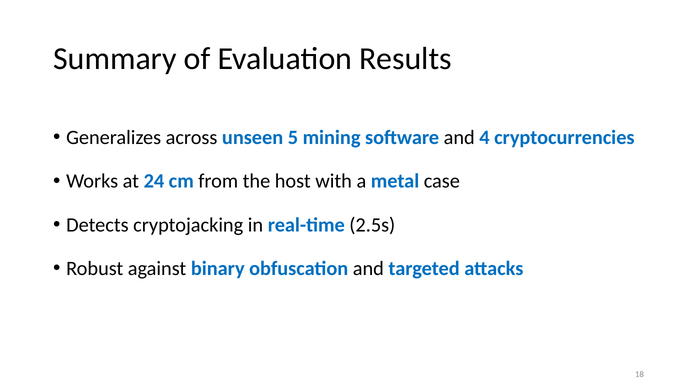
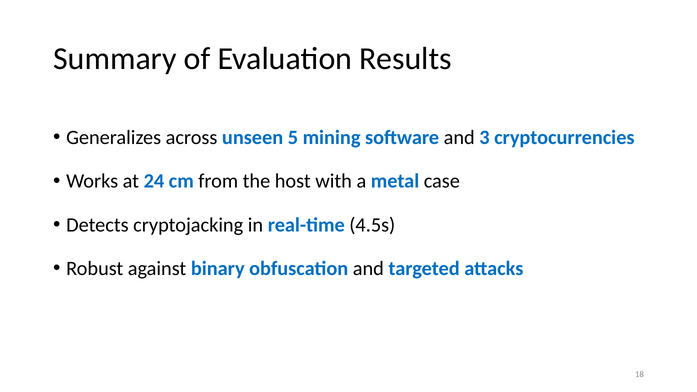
4: 4 -> 3 (484, 137)
2.5s: 2.5s -> 4.5s (372, 225)
